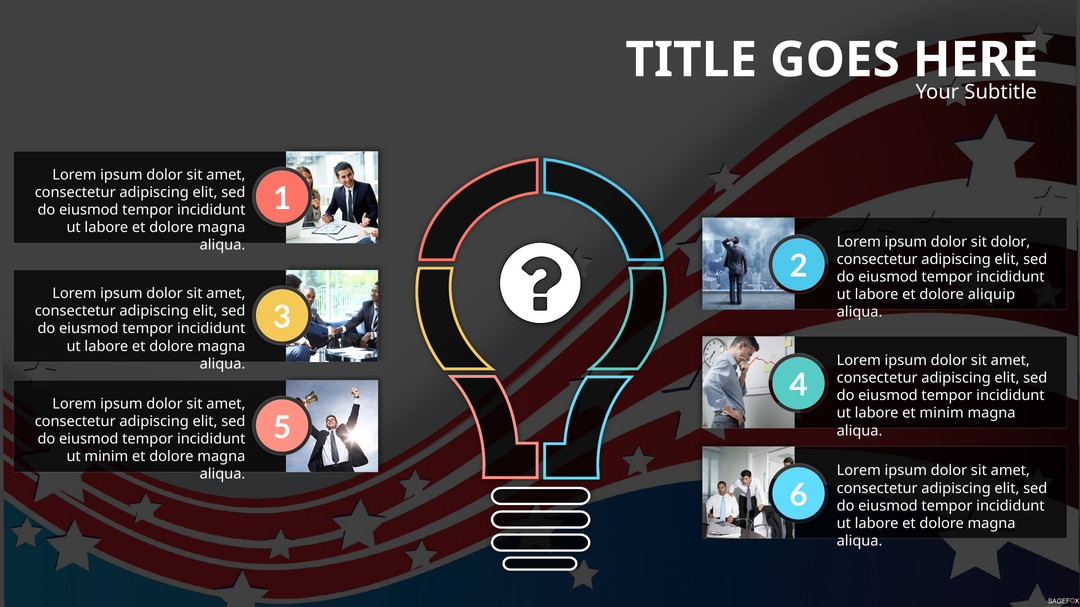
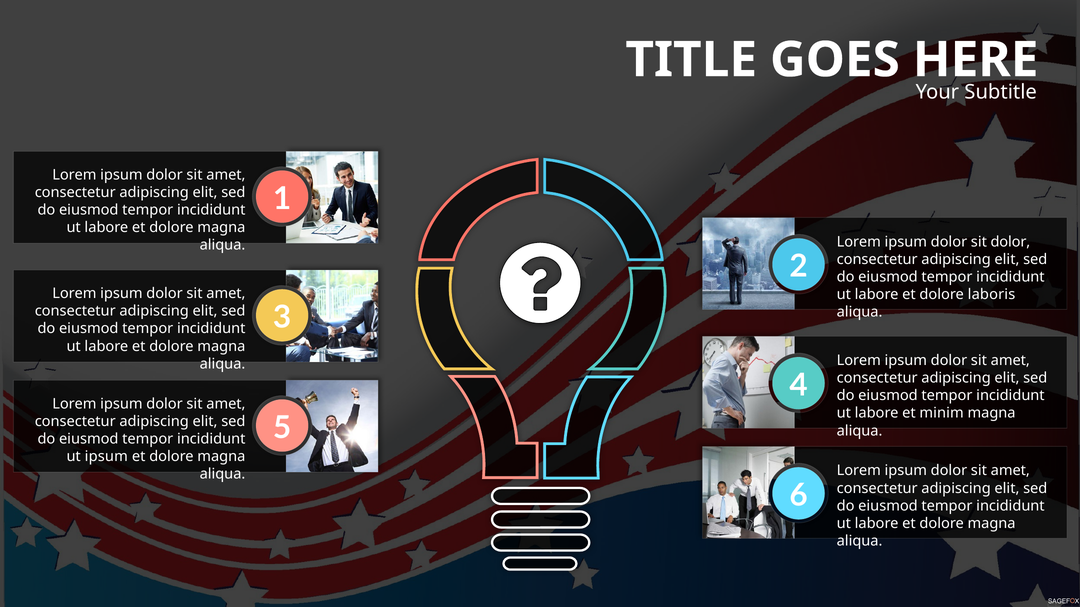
aliquip: aliquip -> laboris (991, 295)
ut minim: minim -> ipsum (106, 457)
